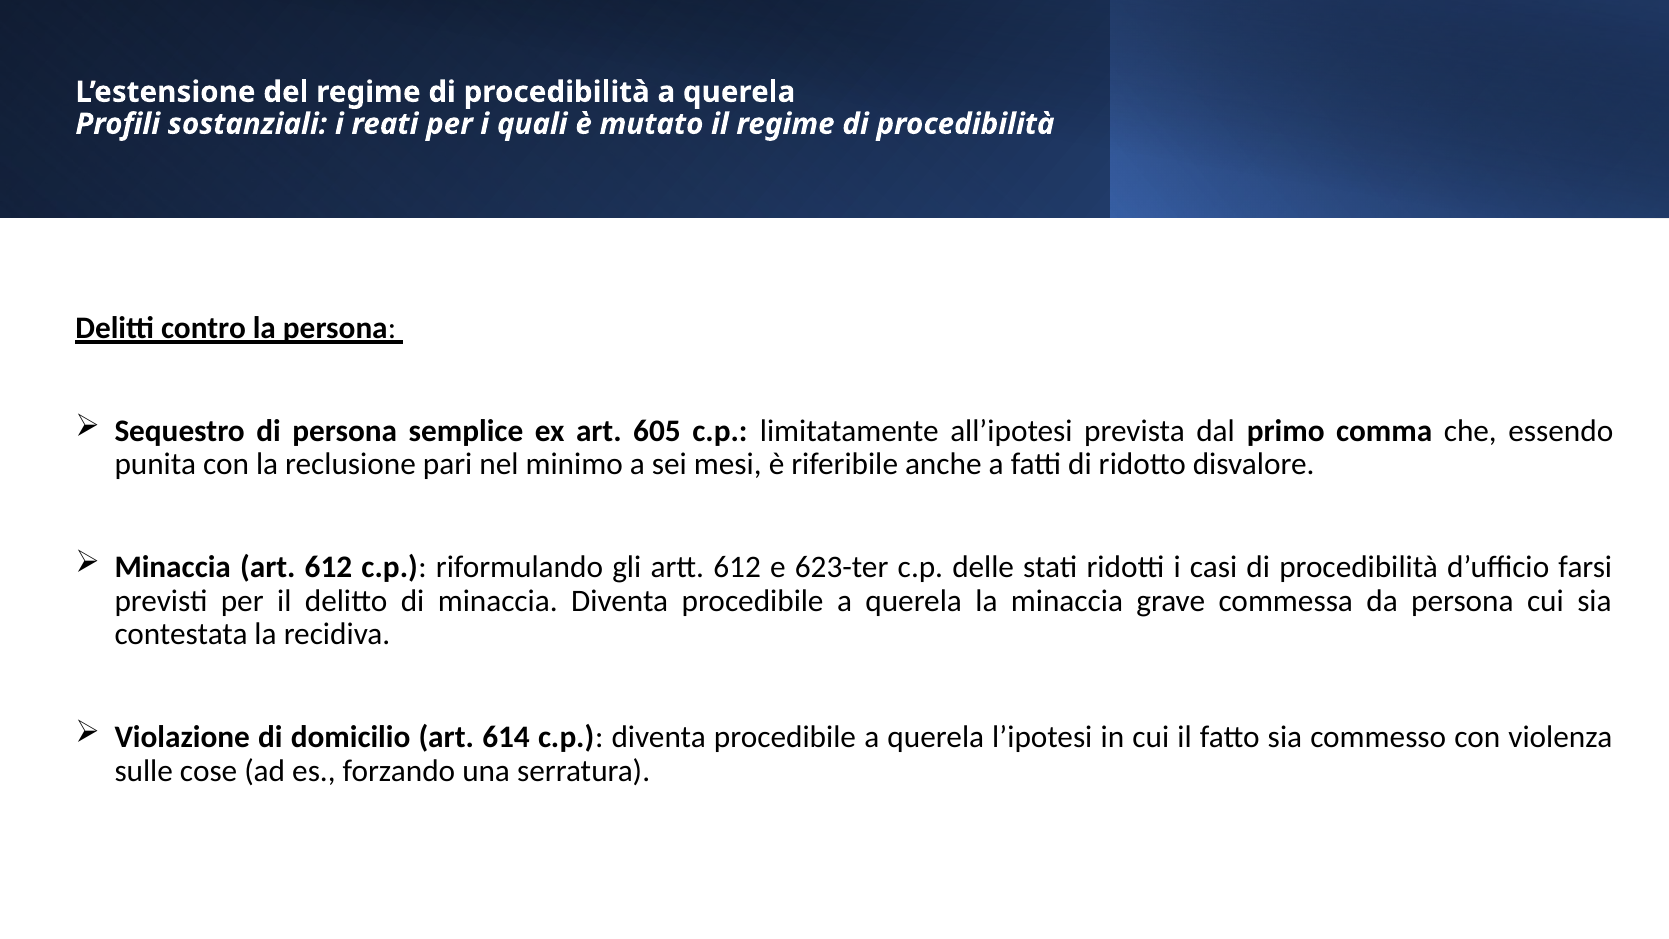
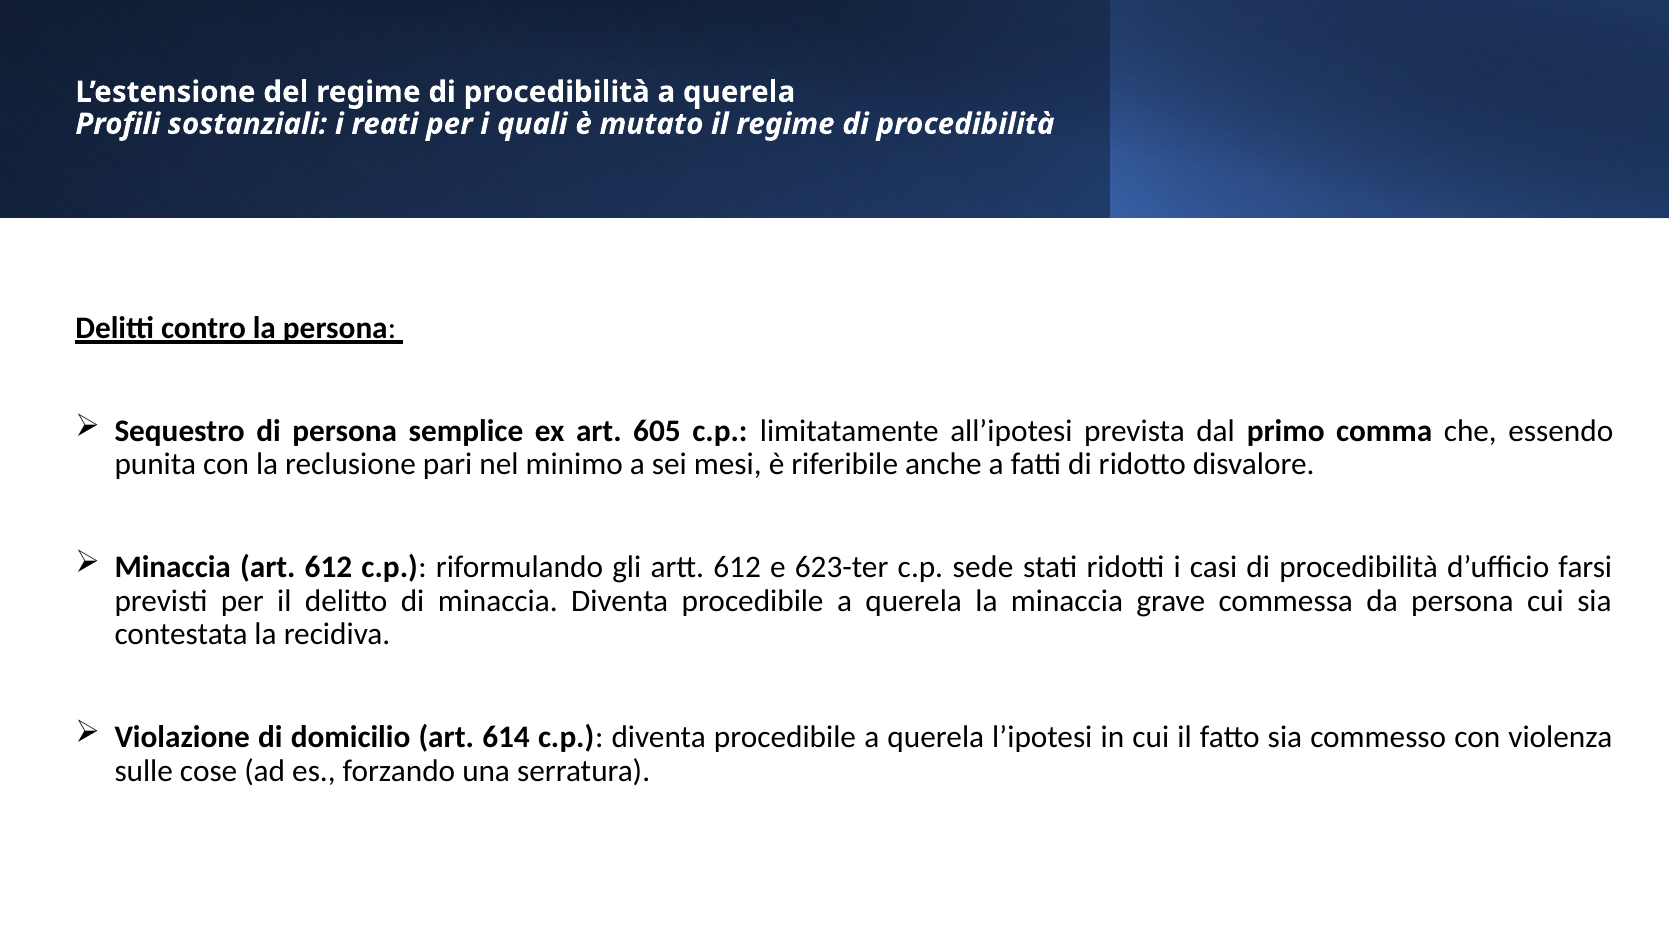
delle: delle -> sede (983, 567)
